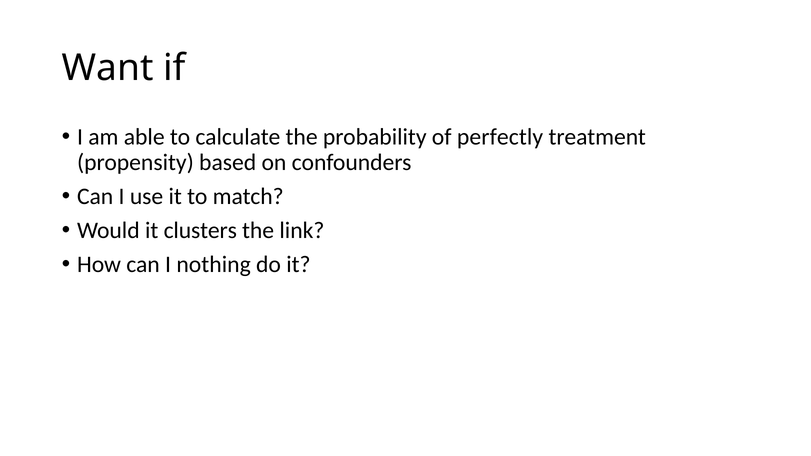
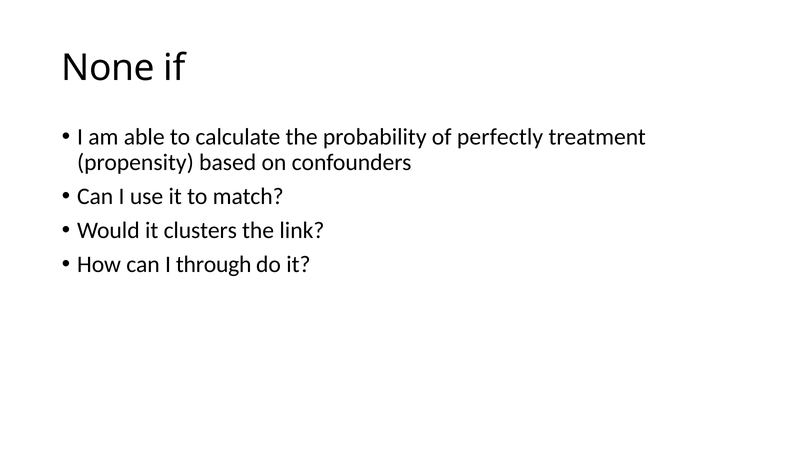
Want: Want -> None (108, 68)
nothing: nothing -> through (214, 265)
